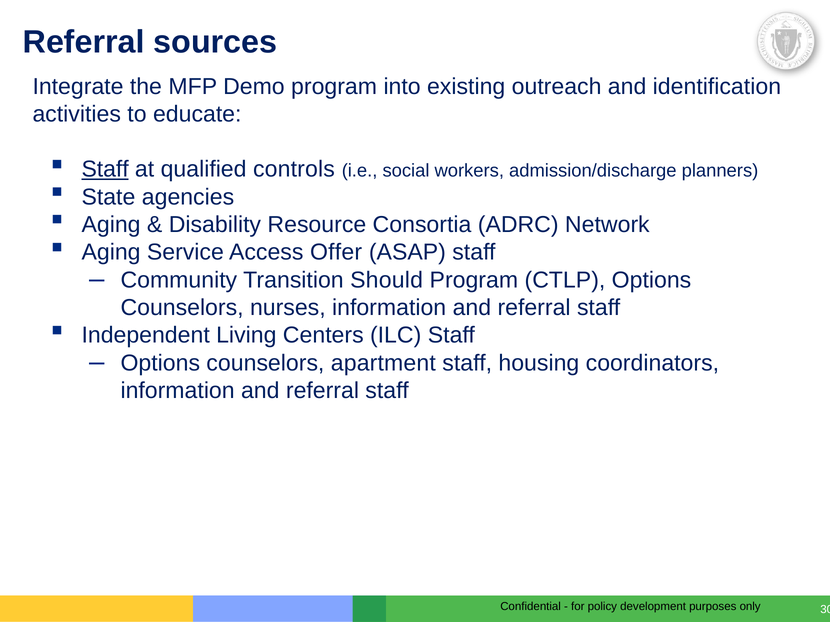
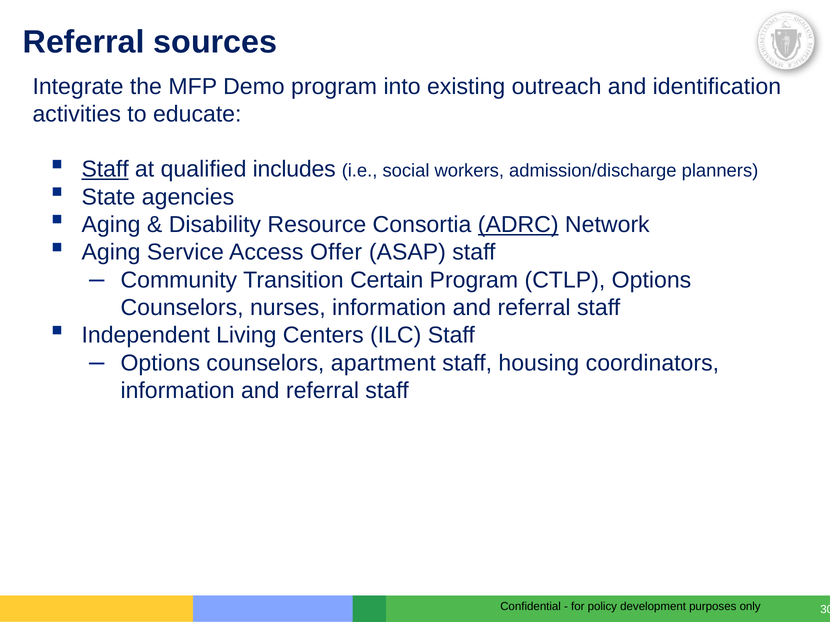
controls: controls -> includes (294, 169)
ADRC underline: none -> present (518, 225)
Should: Should -> Certain (387, 280)
